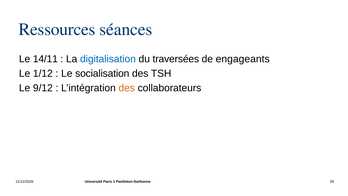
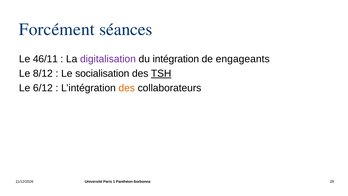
Ressources: Ressources -> Forcément (57, 29)
14/11: 14/11 -> 46/11 (45, 59)
digitalisation colour: blue -> purple (108, 59)
traversées: traversées -> intégration (176, 59)
1/12: 1/12 -> 8/12 (43, 73)
TSH underline: none -> present (161, 73)
9/12: 9/12 -> 6/12 (43, 88)
